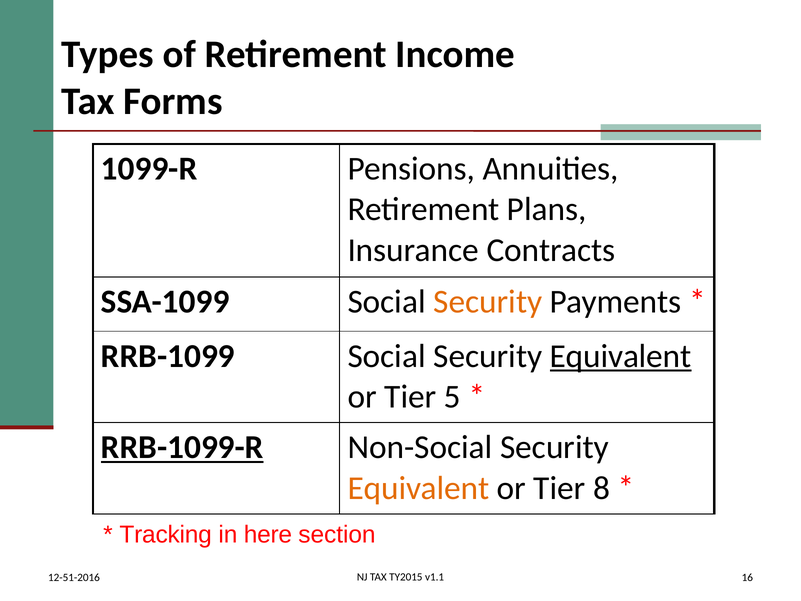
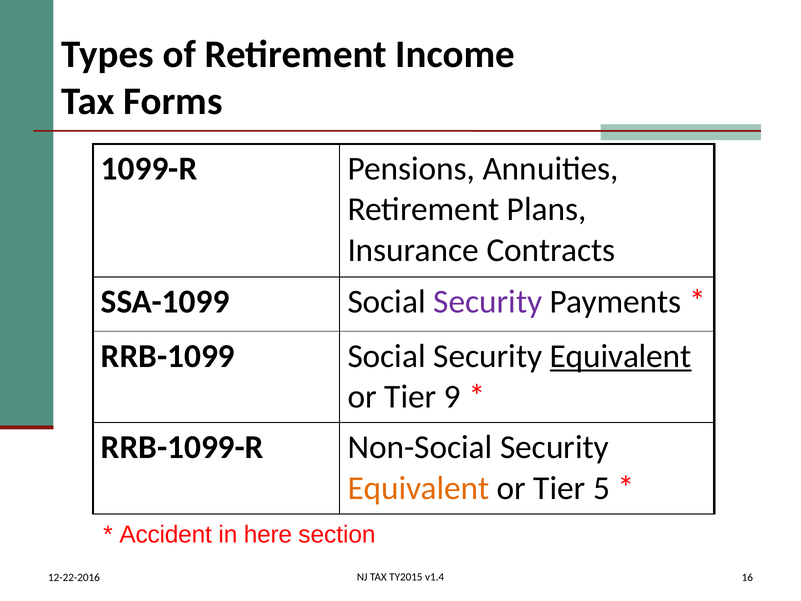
Security colour: orange -> purple (488, 302)
5: 5 -> 9 (452, 397)
RRB-1099-R underline: present -> none (182, 447)
8: 8 -> 5 (601, 488)
Tracking: Tracking -> Accident (166, 534)
v1.1: v1.1 -> v1.4 (435, 577)
12-51-2016: 12-51-2016 -> 12-22-2016 (74, 577)
